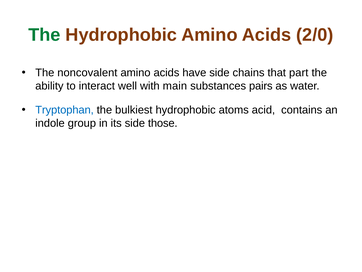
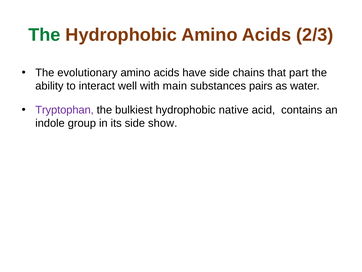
2/0: 2/0 -> 2/3 (315, 35)
noncovalent: noncovalent -> evolutionary (87, 73)
Tryptophan colour: blue -> purple (65, 110)
atoms: atoms -> native (234, 110)
those: those -> show (163, 123)
